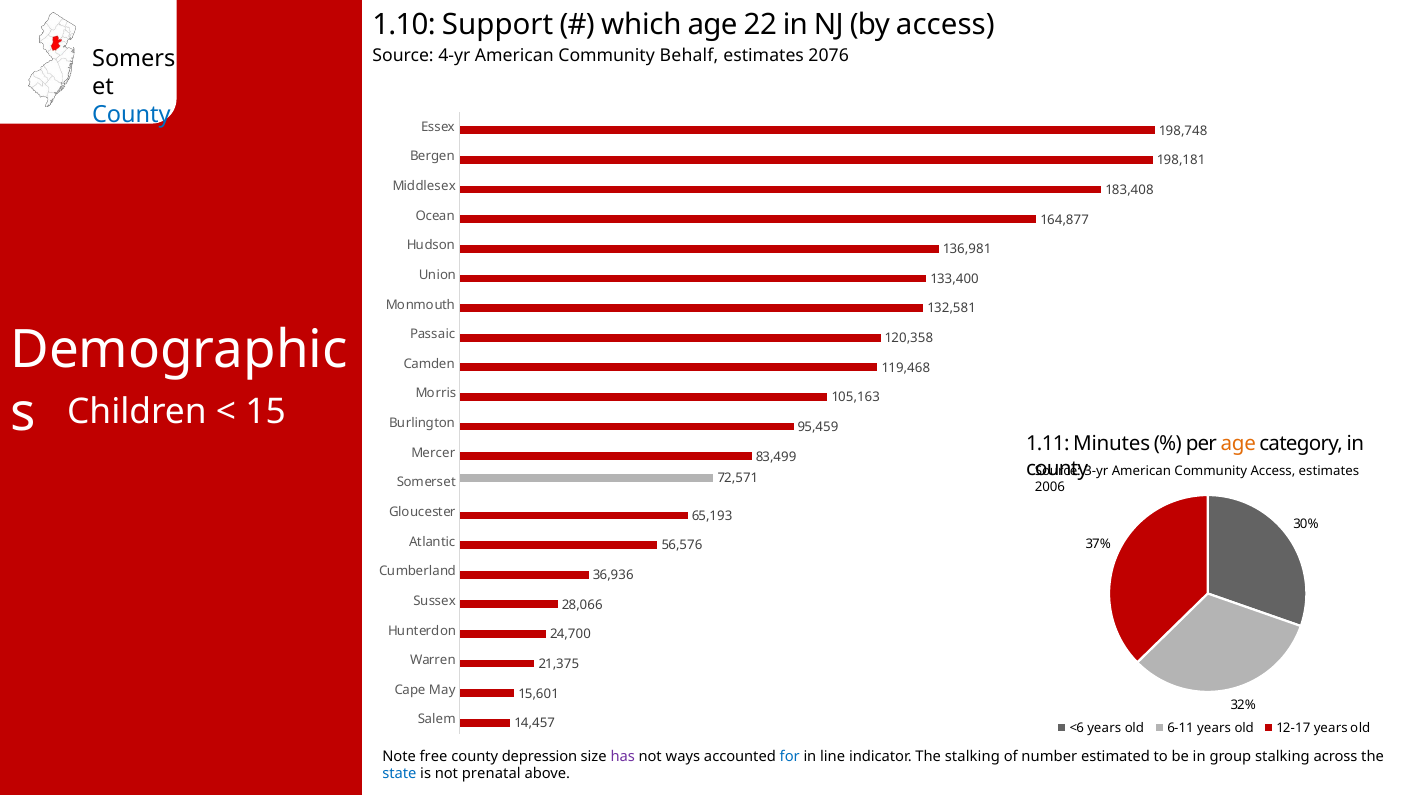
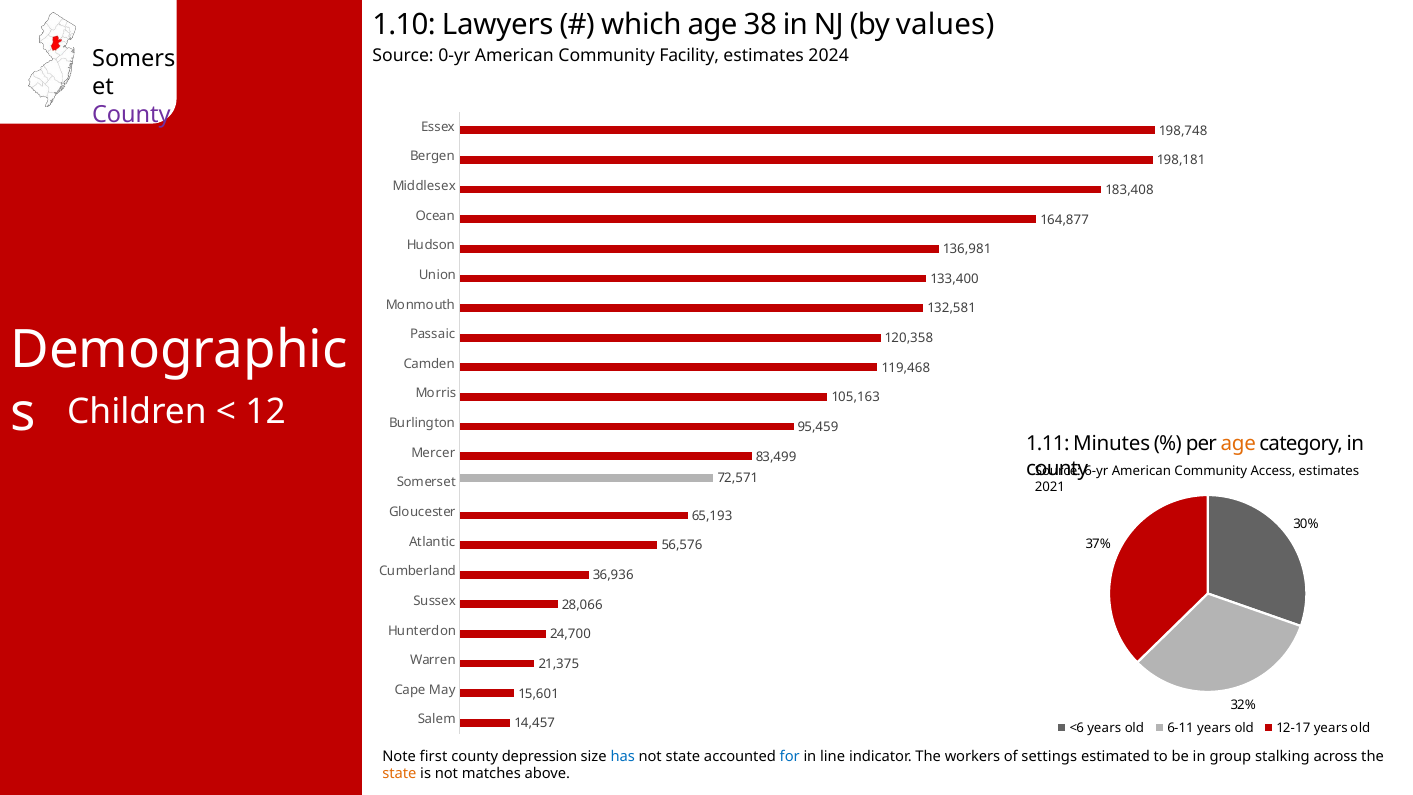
Support: Support -> Lawyers (498, 25)
22: 22 -> 38 (760, 25)
by access: access -> values (945, 25)
4-yr: 4-yr -> 0-yr (454, 56)
Behalf: Behalf -> Facility (689, 56)
2076: 2076 -> 2024 (829, 56)
County colour: blue -> purple (131, 115)
15: 15 -> 12 (265, 412)
3-yr: 3-yr -> 6-yr (1096, 471)
2006: 2006 -> 2021 (1050, 487)
free: free -> first (434, 756)
has colour: purple -> blue (623, 756)
not ways: ways -> state (683, 756)
The stalking: stalking -> workers (972, 756)
number: number -> settings (1049, 756)
state colour: blue -> orange (399, 774)
prenatal: prenatal -> matches (491, 774)
